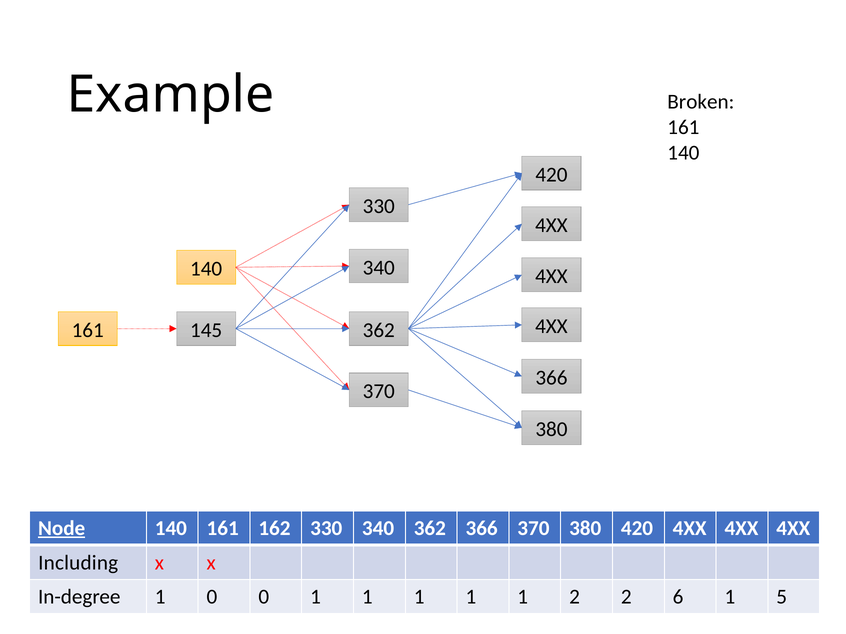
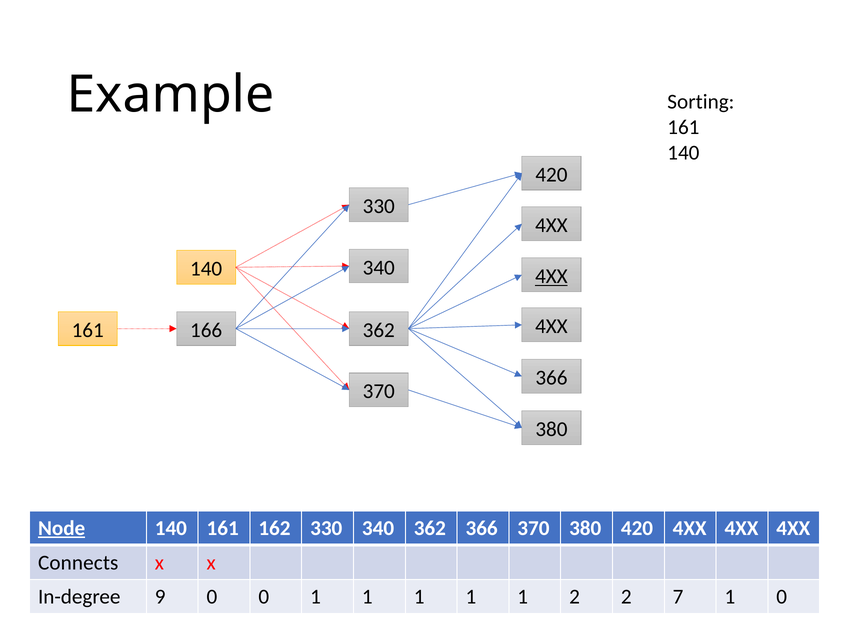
Broken: Broken -> Sorting (701, 102)
4XX underline: none -> present (551, 277)
145: 145 -> 166 (206, 330)
Including: Including -> Connects (78, 563)
In-degree 1: 1 -> 9 (160, 597)
6: 6 -> 7 (678, 597)
1 5: 5 -> 0 (782, 597)
